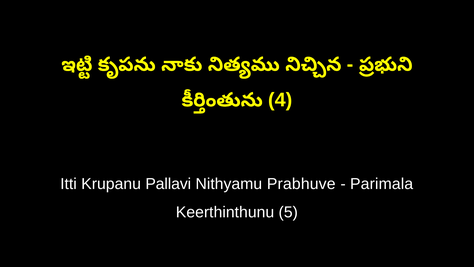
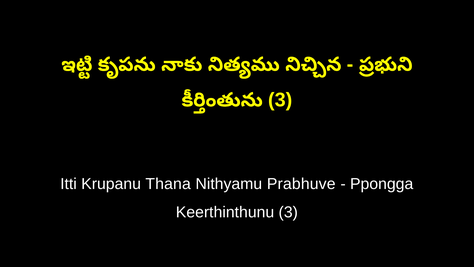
4: 4 -> 3 (280, 100)
Pallavi: Pallavi -> Thana (168, 184)
Parimala: Parimala -> Ppongga (382, 184)
Keerthinthunu 5: 5 -> 3 (288, 212)
